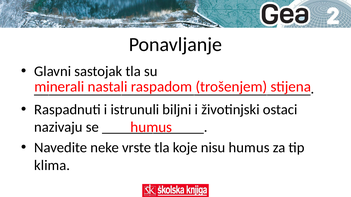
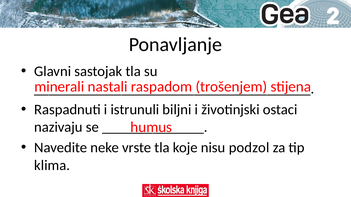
nisu humus: humus -> podzol (249, 148)
